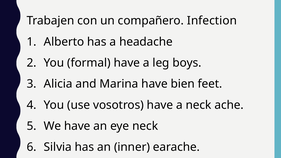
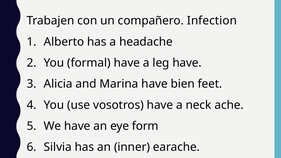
leg boys: boys -> have (187, 63)
eye neck: neck -> form (145, 126)
